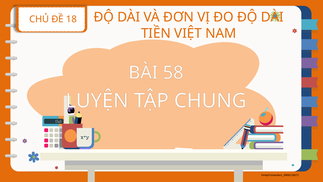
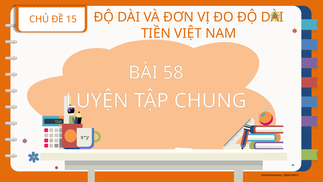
18: 18 -> 15 (71, 19)
